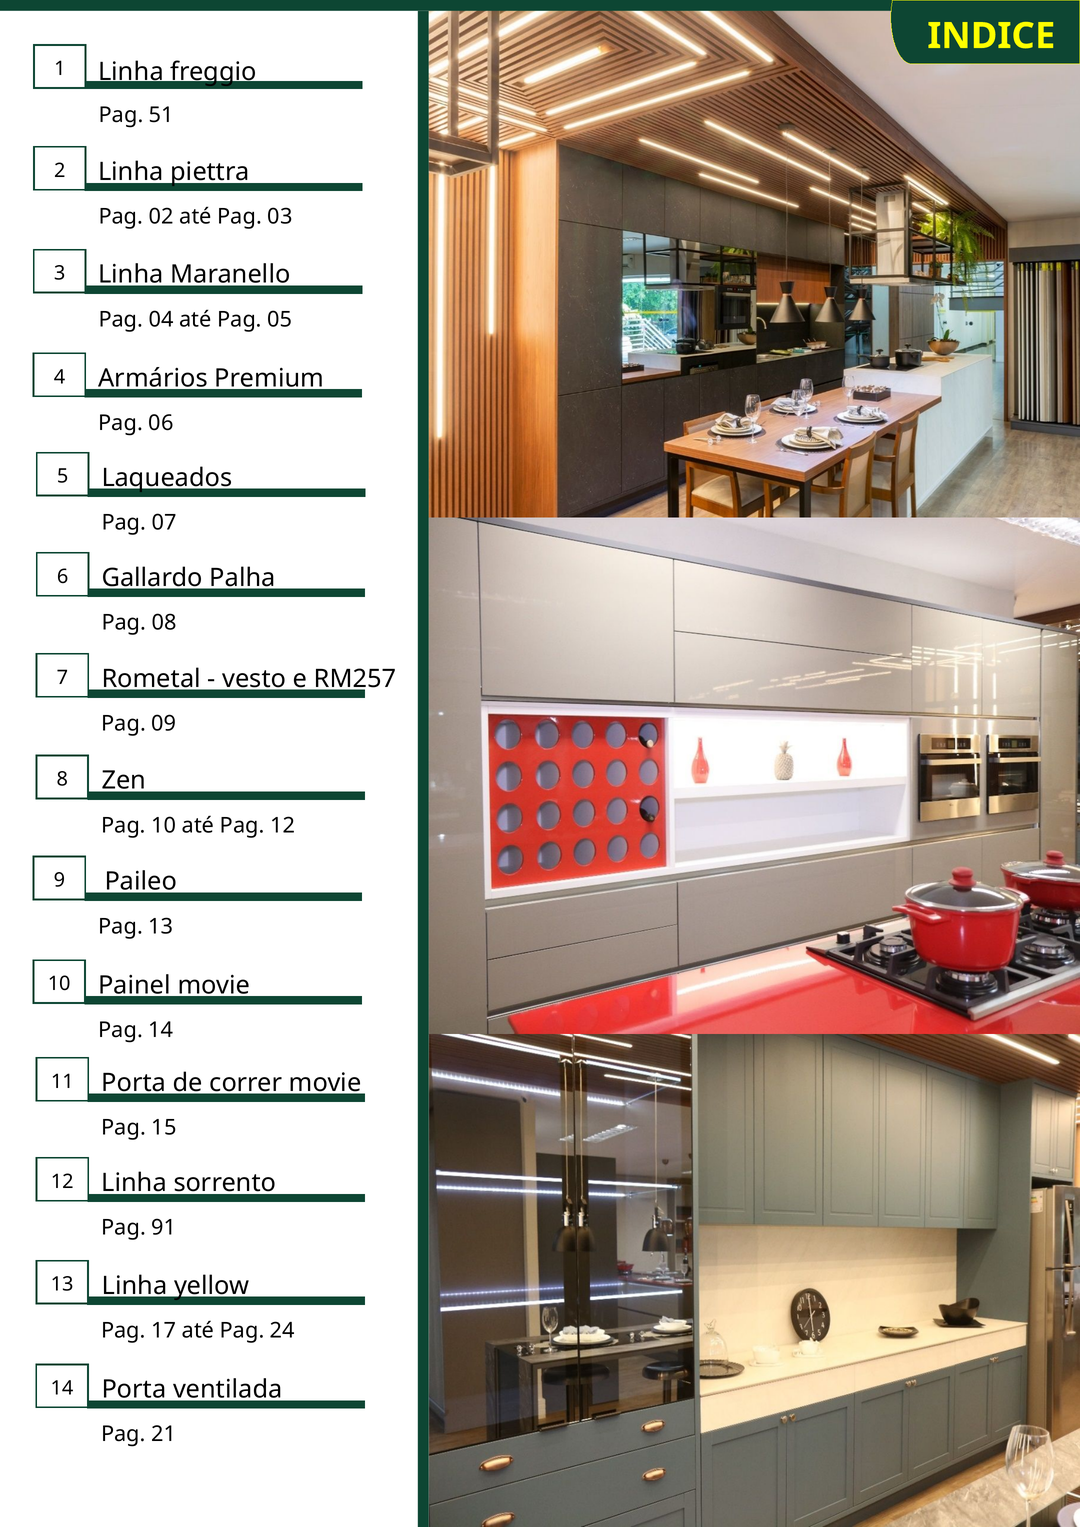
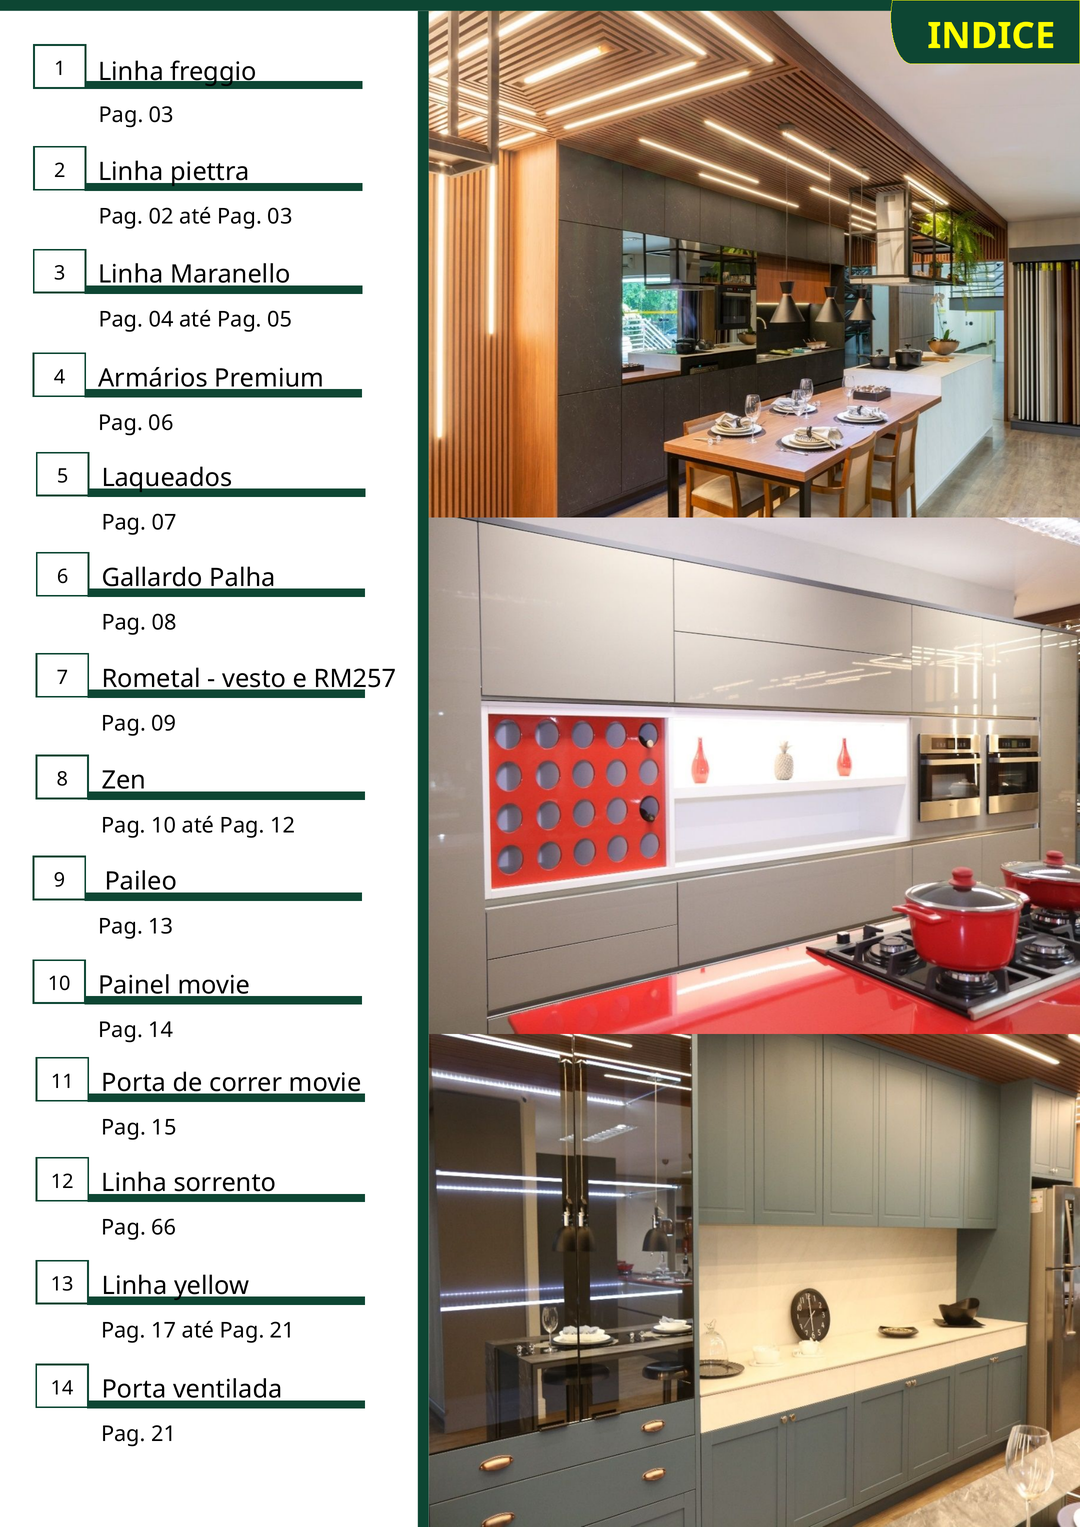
51: 51 -> 03 (161, 115)
91: 91 -> 66 (164, 1228)
até Pag 24: 24 -> 21 (282, 1331)
